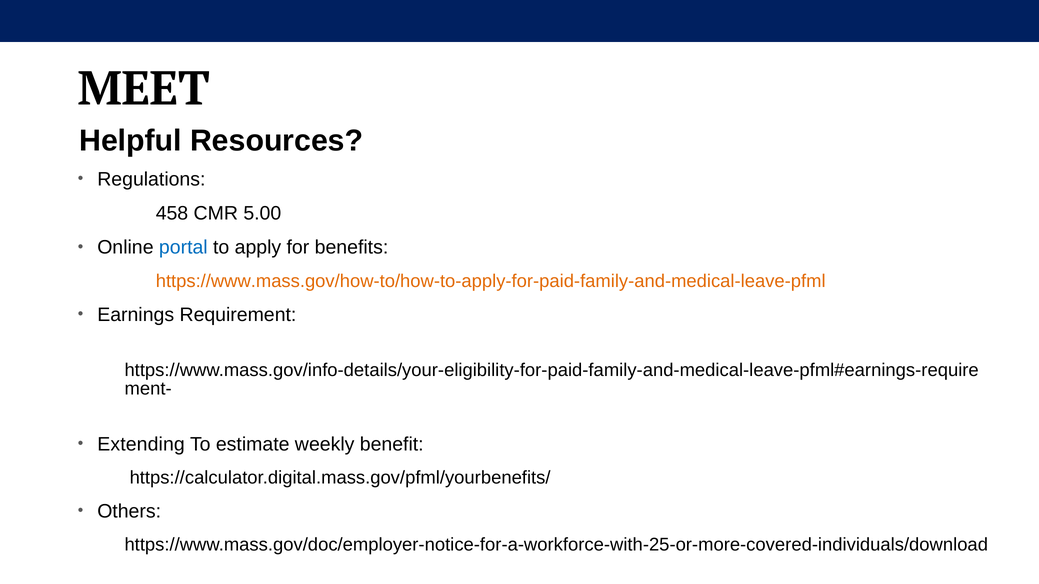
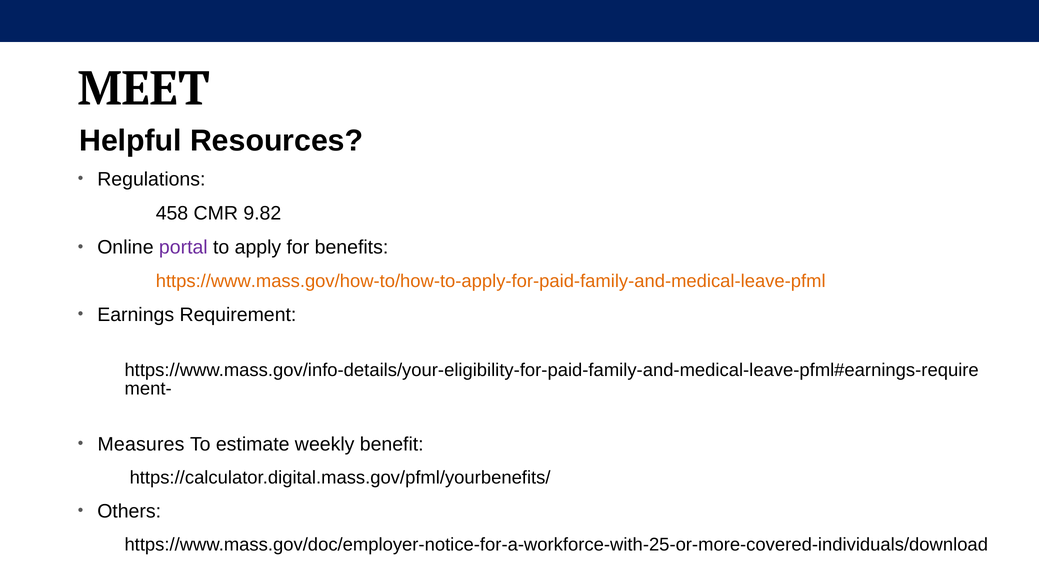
5.00: 5.00 -> 9.82 (262, 214)
portal colour: blue -> purple (183, 248)
Extending: Extending -> Measures (141, 445)
